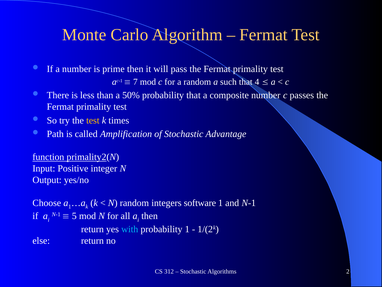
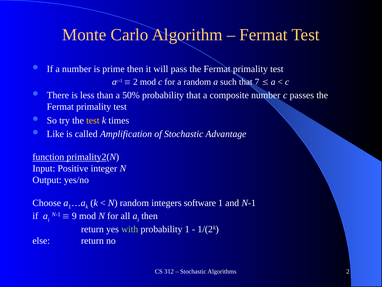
7: 7 -> 2 (135, 82)
4: 4 -> 7 (257, 82)
Path: Path -> Like (55, 134)
5: 5 -> 9 (74, 216)
with colour: light blue -> light green (130, 229)
